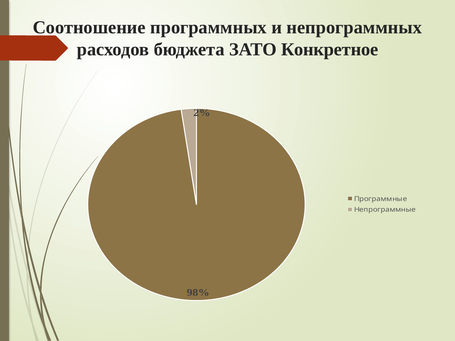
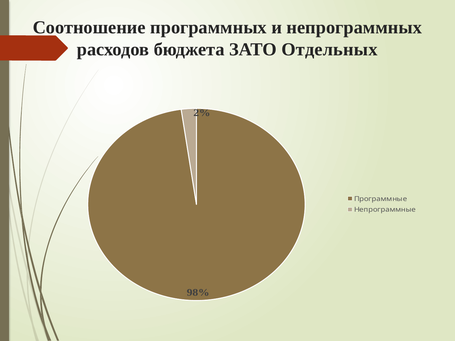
Конкретное: Конкретное -> Отдельных (329, 50)
